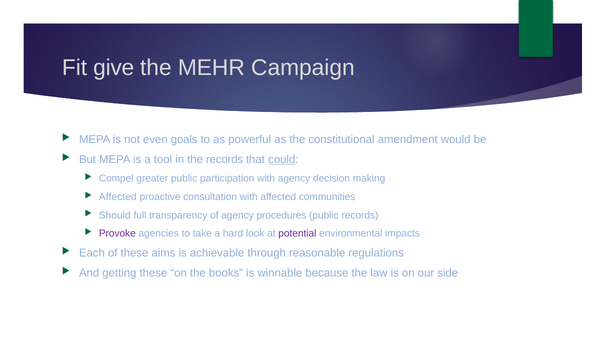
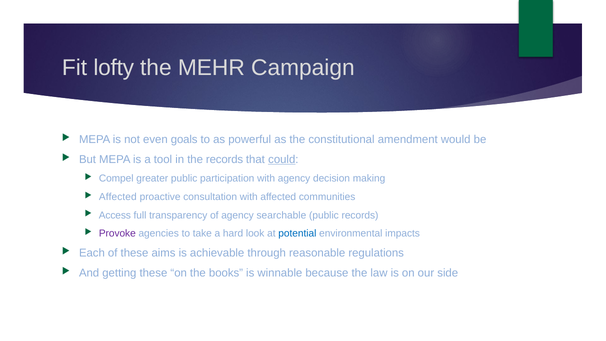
give: give -> lofty (114, 68)
Should: Should -> Access (115, 215)
procedures: procedures -> searchable (281, 215)
potential colour: purple -> blue (297, 234)
